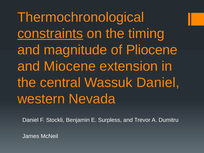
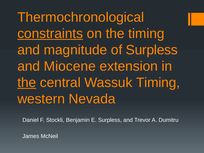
of Pliocene: Pliocene -> Surpless (152, 50)
the underline: none -> present (27, 83)
Wassuk Daniel: Daniel -> Timing (158, 83)
